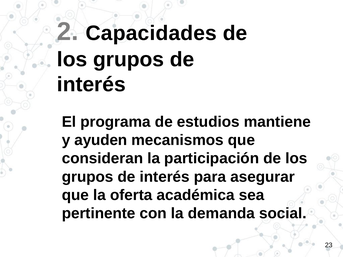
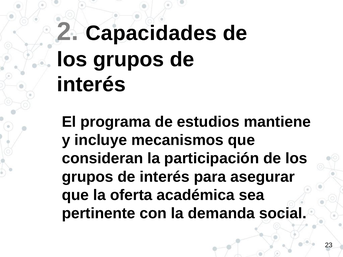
ayuden: ayuden -> incluye (101, 140)
